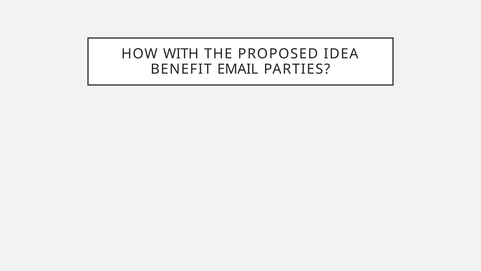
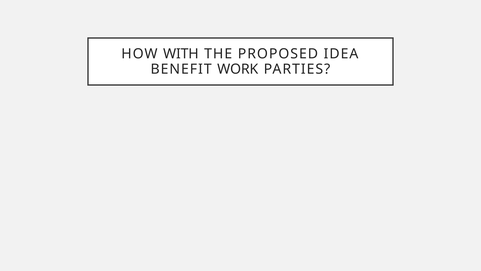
EMAIL: EMAIL -> WORK (238, 69)
